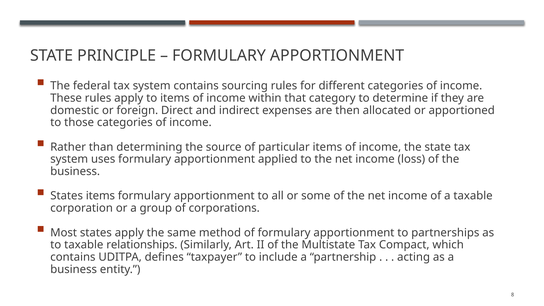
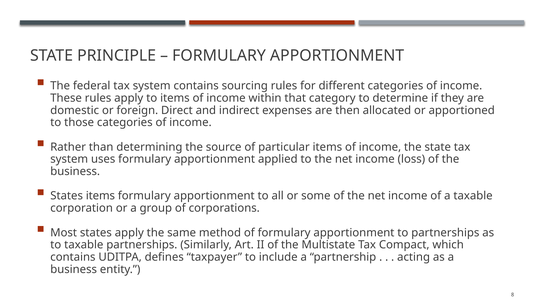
taxable relationships: relationships -> partnerships (142, 245)
